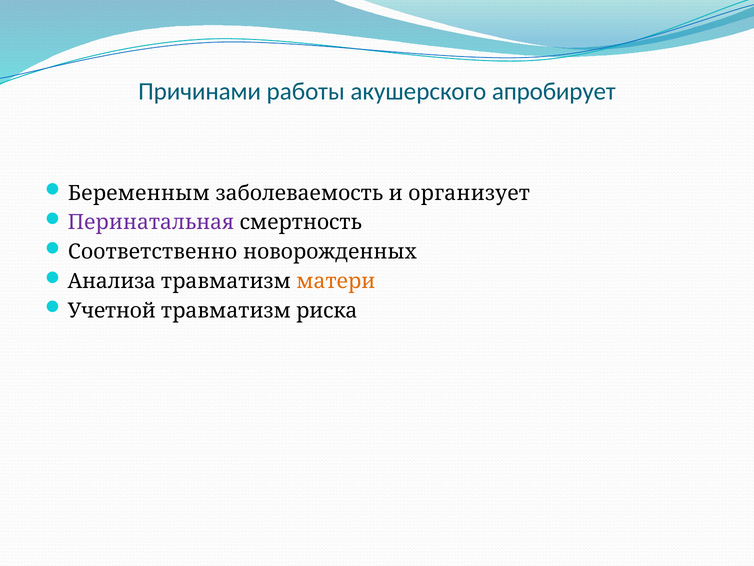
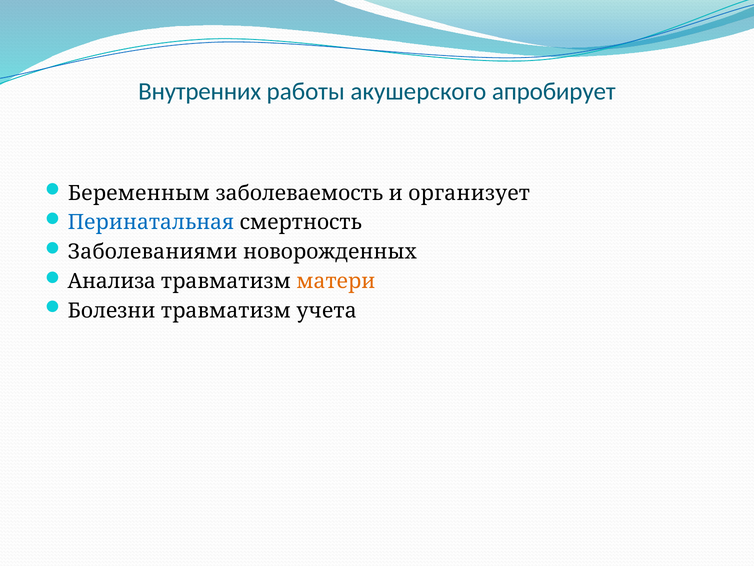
Причинами: Причинами -> Внутренних (200, 91)
Перинатальная colour: purple -> blue (151, 222)
Соответственно: Соответственно -> Заболеваниями (153, 252)
Учетной: Учетной -> Болезни (112, 310)
риска: риска -> учета (327, 310)
